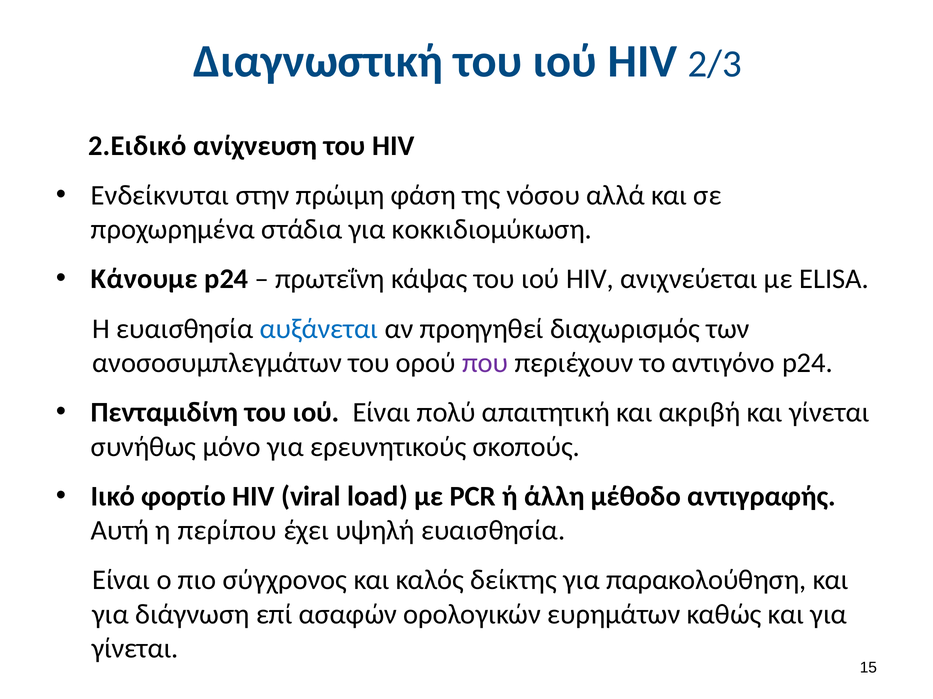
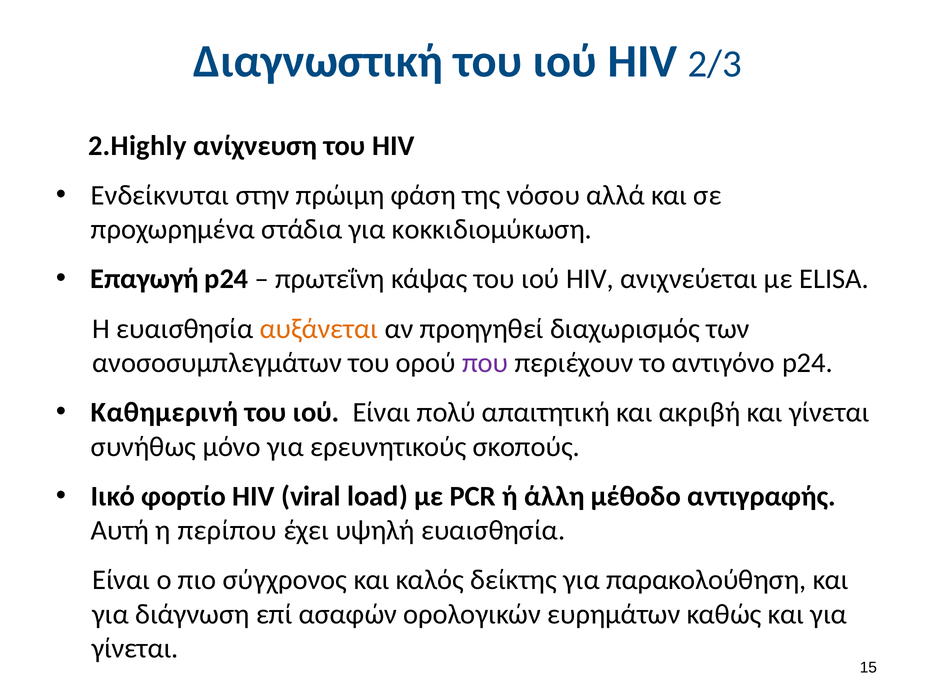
2.Ειδικό: 2.Ειδικό -> 2.Highly (137, 146)
Κάνουμε: Κάνουμε -> Επαγωγή (145, 279)
αυξάνεται colour: blue -> orange (319, 329)
Πενταμιδίνη: Πενταμιδίνη -> Καθημερινή (165, 413)
